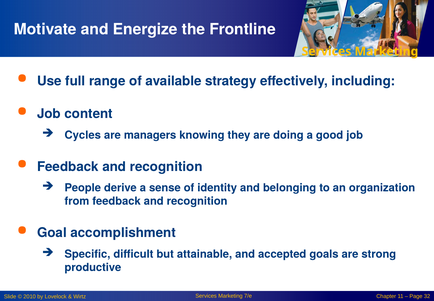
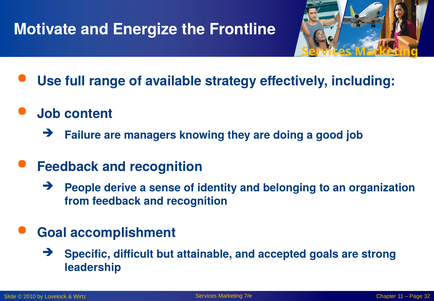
Cycles: Cycles -> Failure (83, 135)
productive: productive -> leadership (93, 267)
